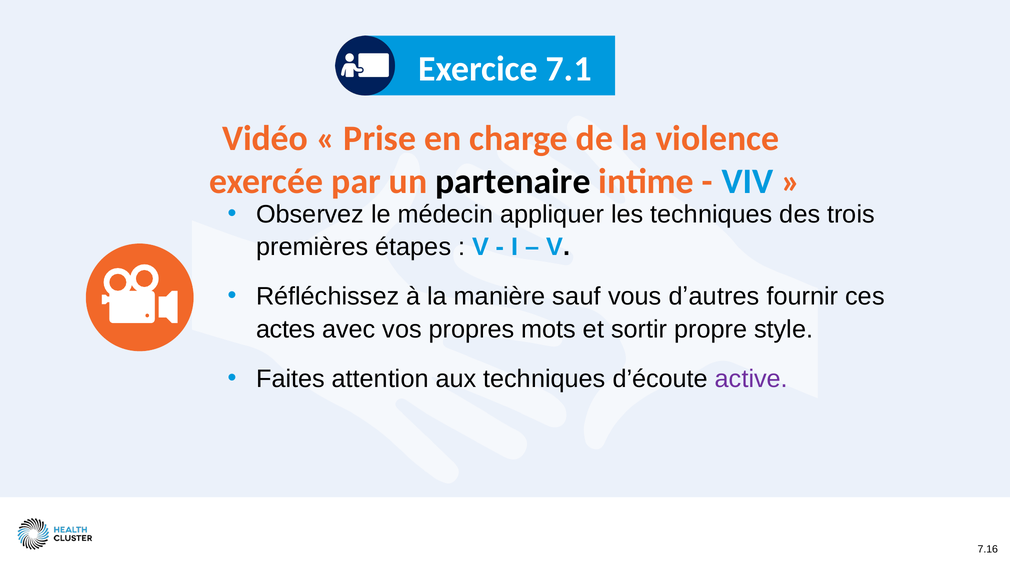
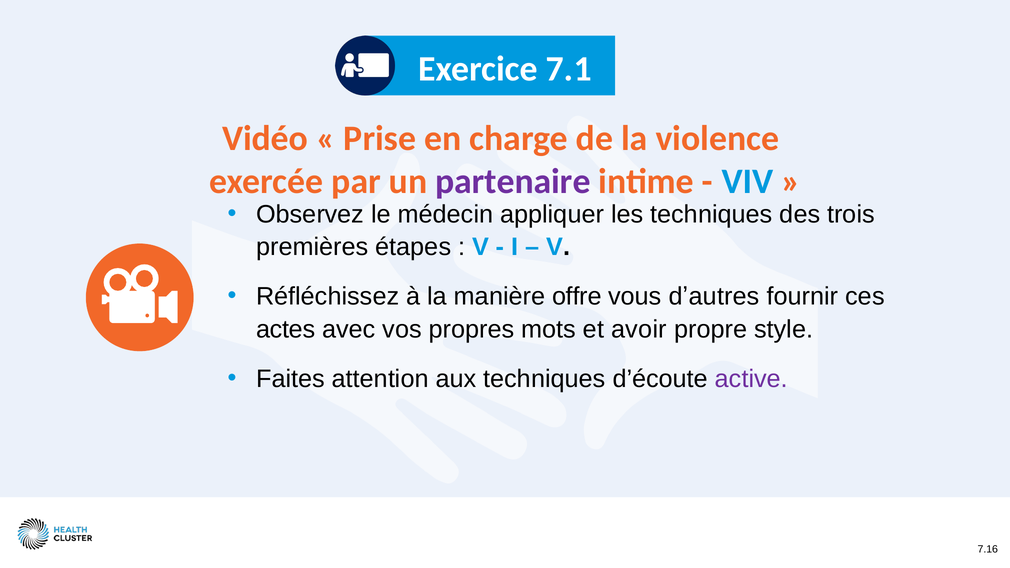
partenaire colour: black -> purple (513, 182)
sauf: sauf -> offre (577, 297)
sortir: sortir -> avoir (639, 329)
